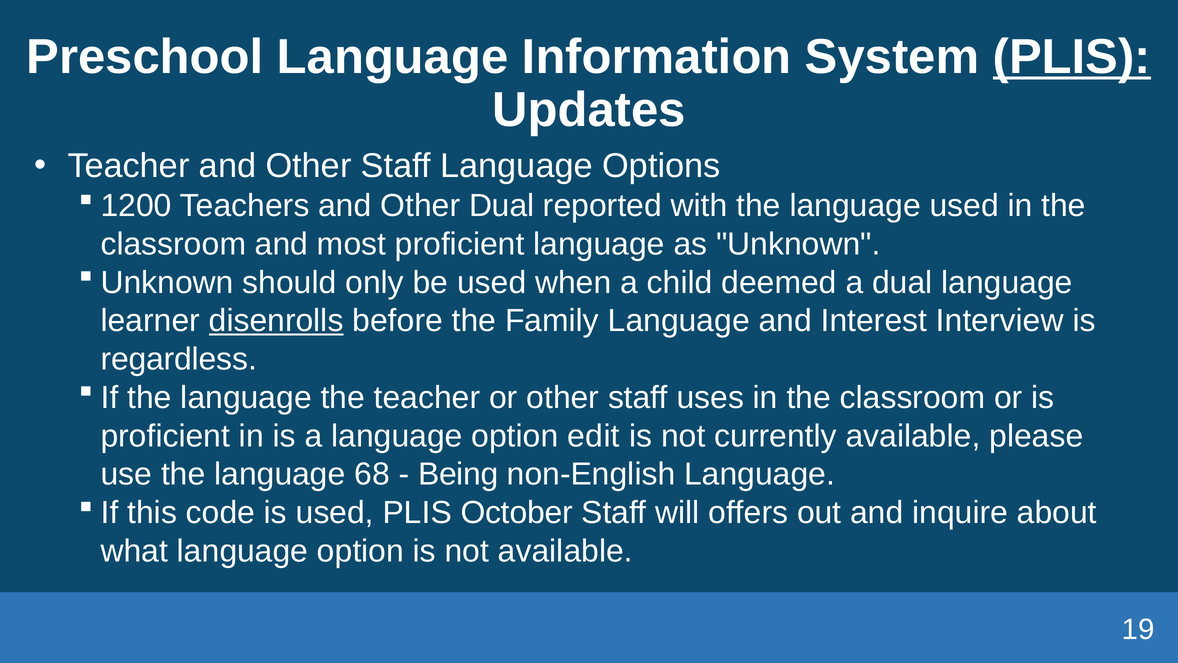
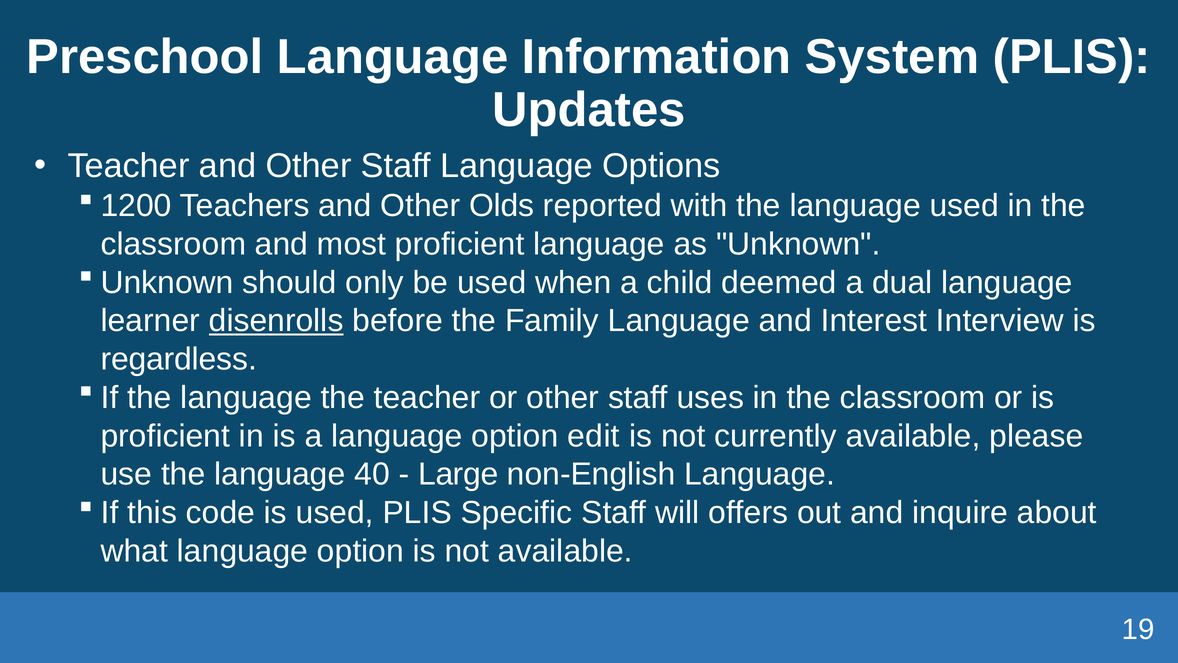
PLIS underline: present -> none (1072, 57)
Other Dual: Dual -> Olds (502, 206)
68: 68 -> 40 (372, 474)
Being: Being -> Large (458, 474)
October: October -> Specific (517, 513)
